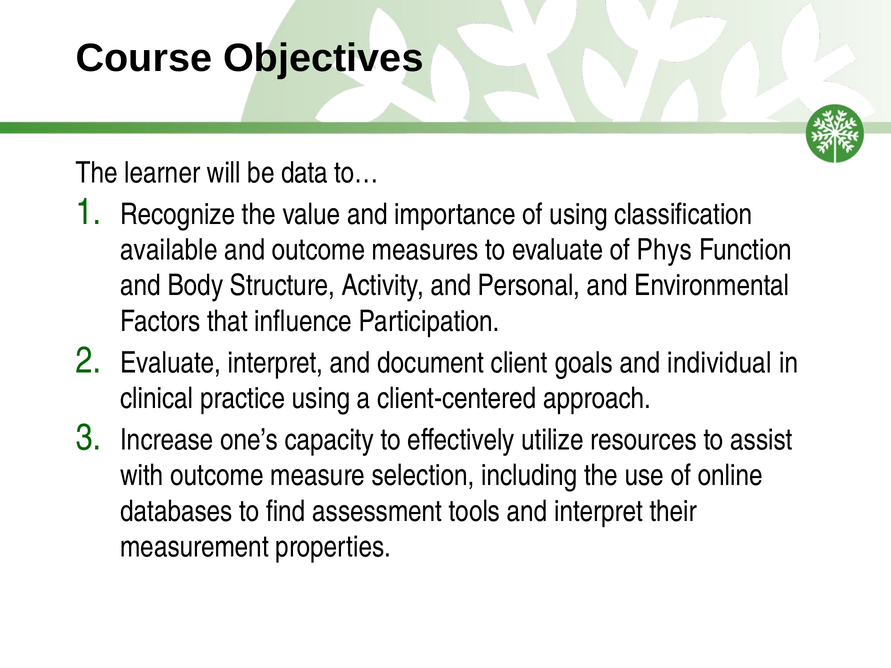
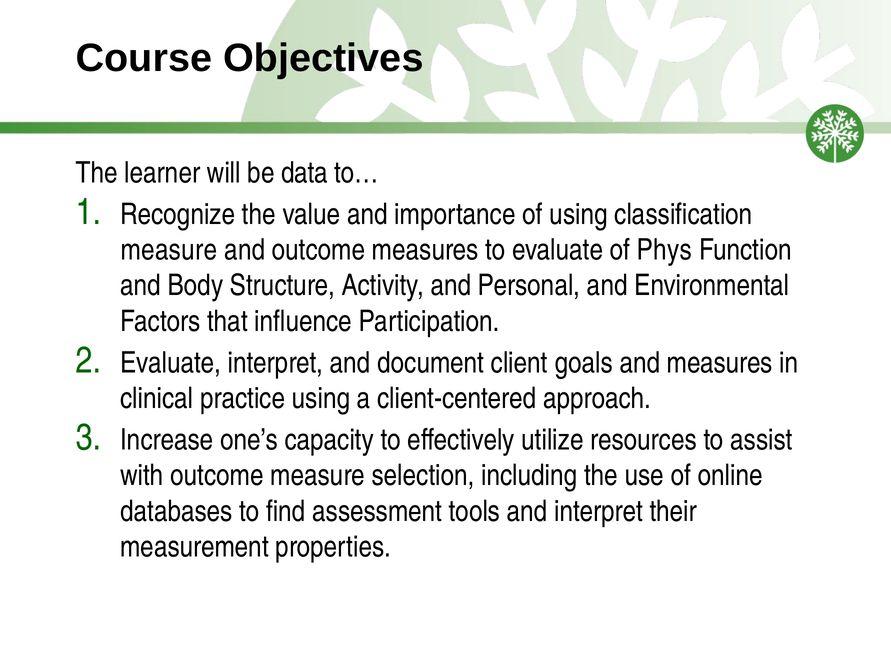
available: available -> measure (169, 250)
and individual: individual -> measures (720, 363)
